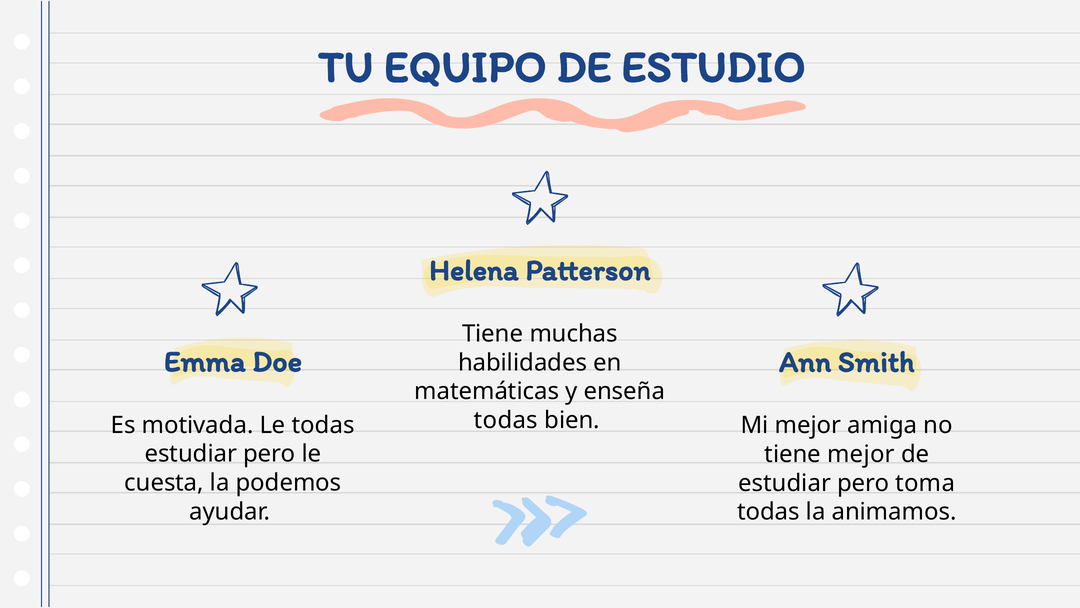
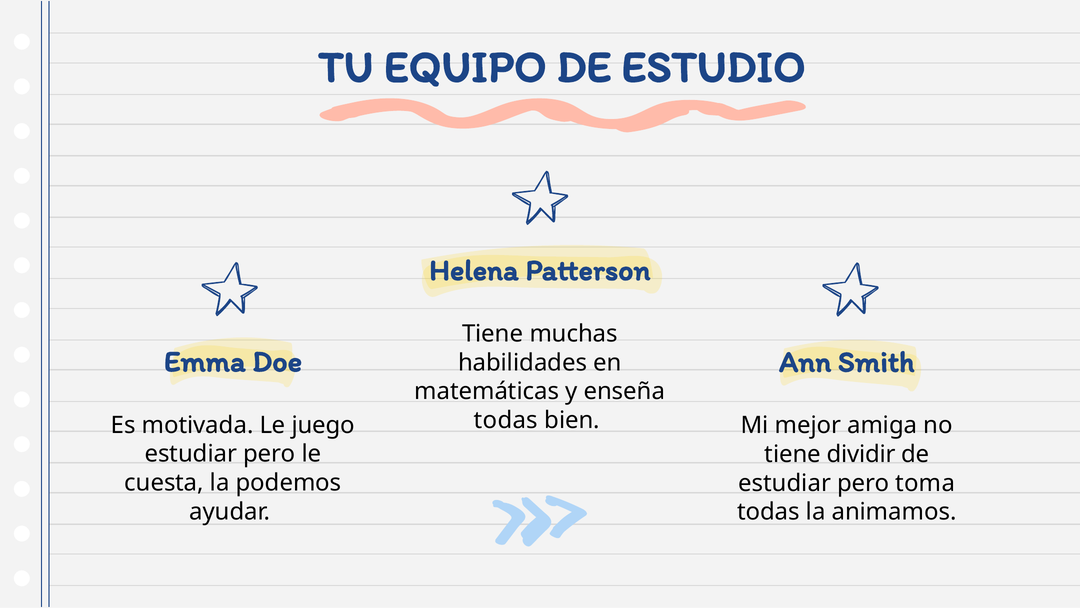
Le todas: todas -> juego (323, 425)
tiene mejor: mejor -> dividir (861, 454)
